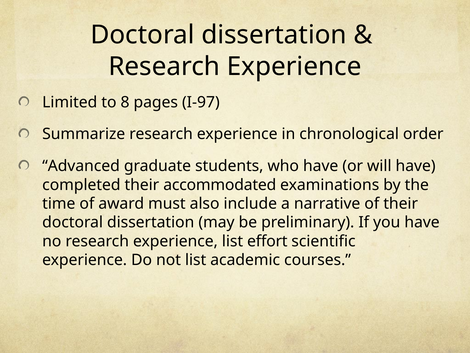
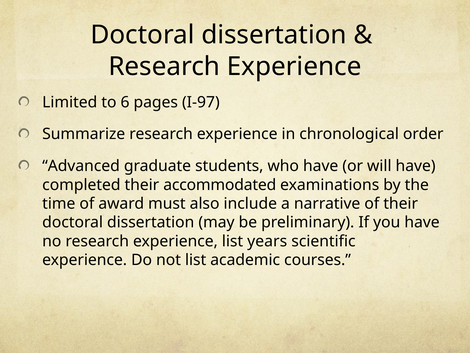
8: 8 -> 6 (125, 102)
effort: effort -> years (267, 241)
